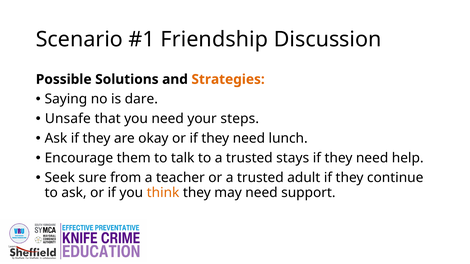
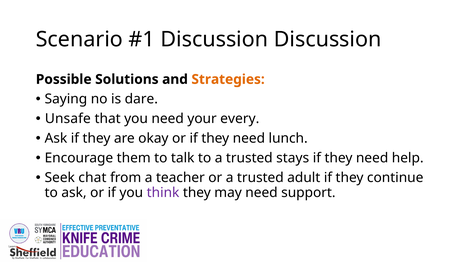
Friendship: Friendship -> Discussion (214, 39)
steps: steps -> every (240, 119)
sure: sure -> chat (92, 178)
think colour: orange -> purple (163, 193)
